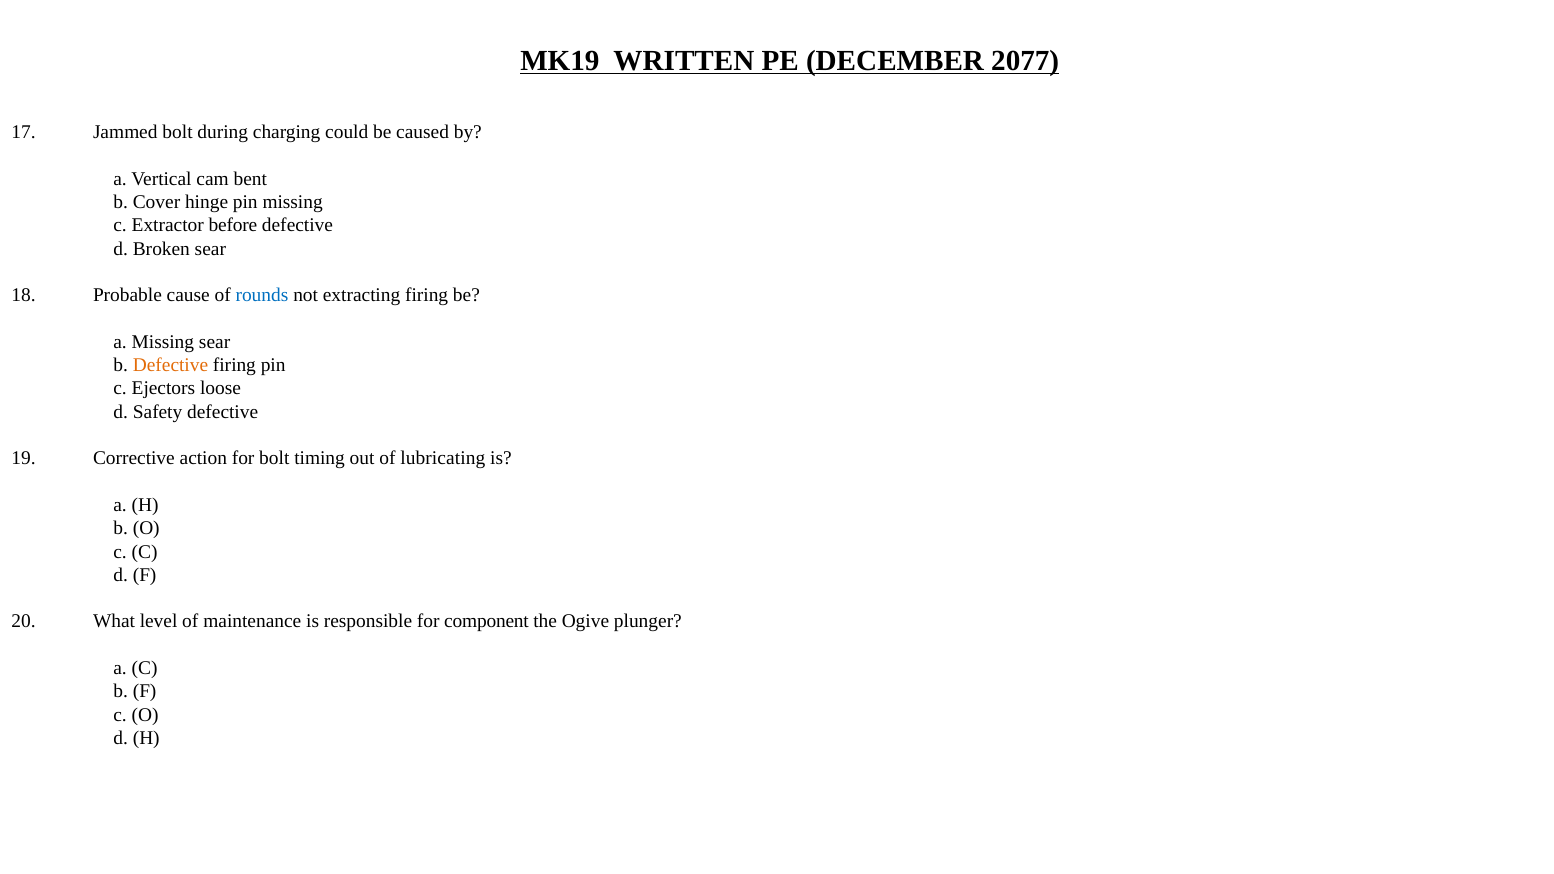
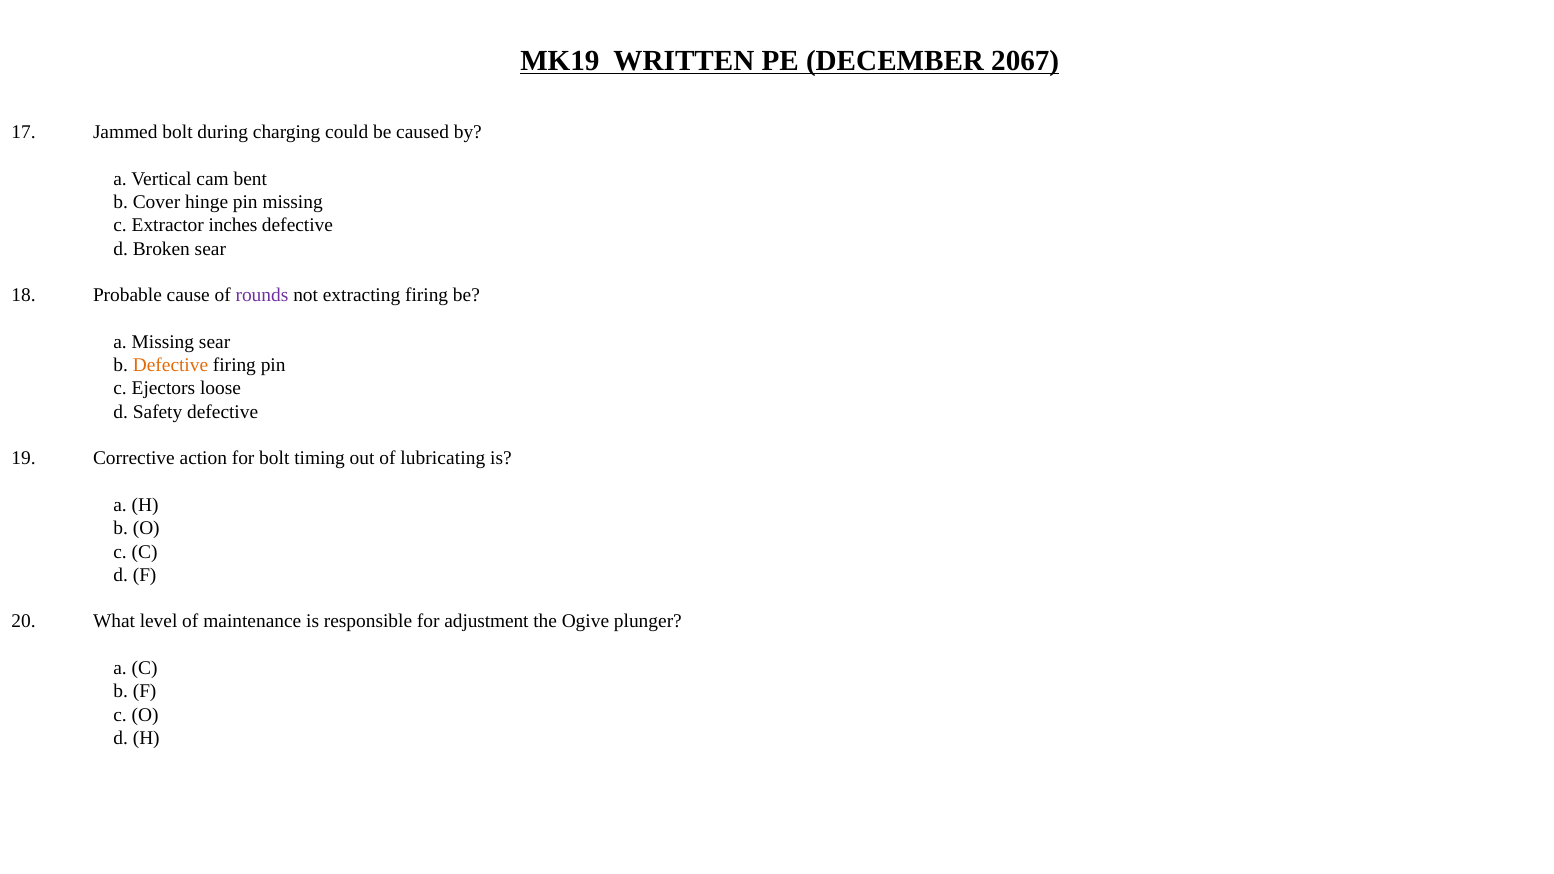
2077: 2077 -> 2067 (1025, 60)
before: before -> inches (233, 225)
rounds colour: blue -> purple (262, 295)
component: component -> adjustment (487, 622)
